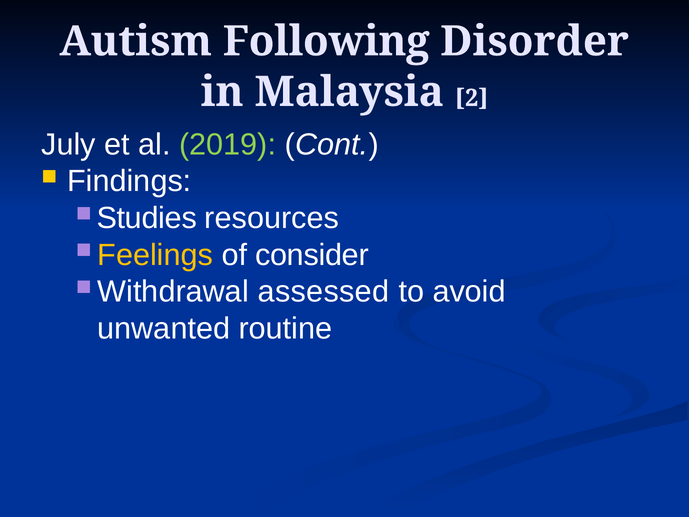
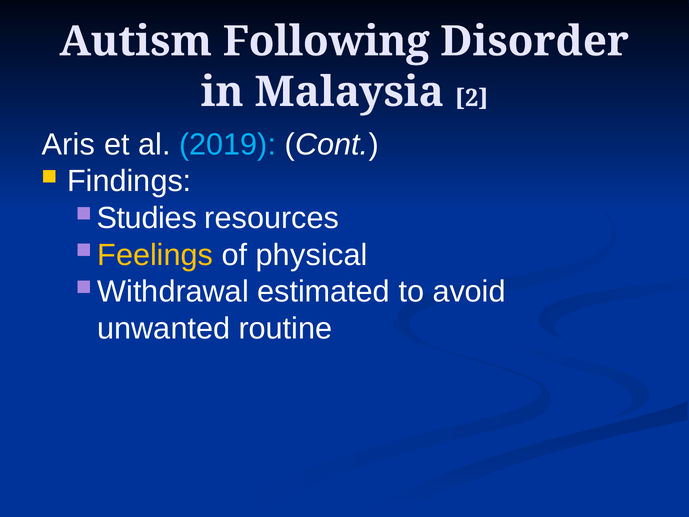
July: July -> Aris (68, 145)
2019 colour: light green -> light blue (228, 145)
consider: consider -> physical (312, 255)
assessed: assessed -> estimated (324, 292)
